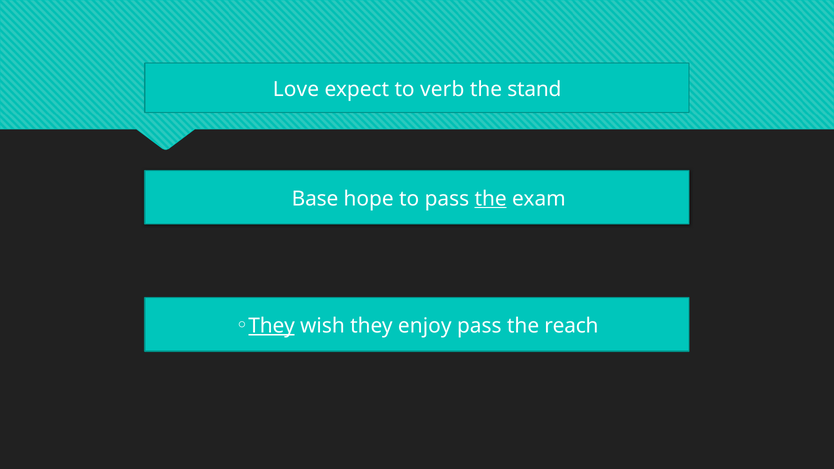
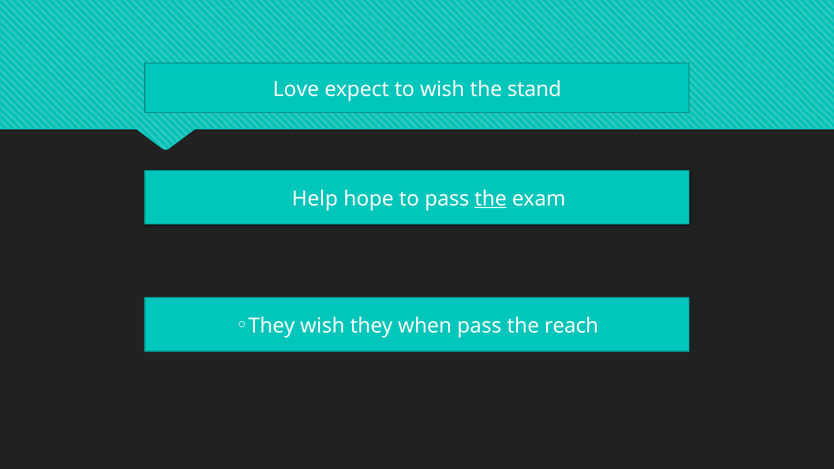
to verb: verb -> wish (442, 89)
Base: Base -> Help (315, 199)
They underline: present -> none (272, 326)
enjoy: enjoy -> when (425, 326)
